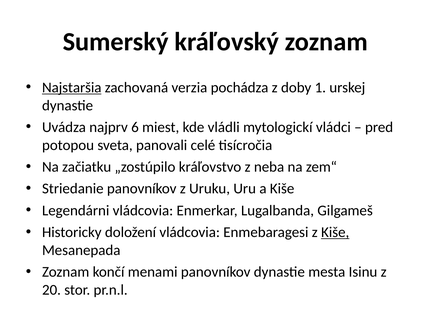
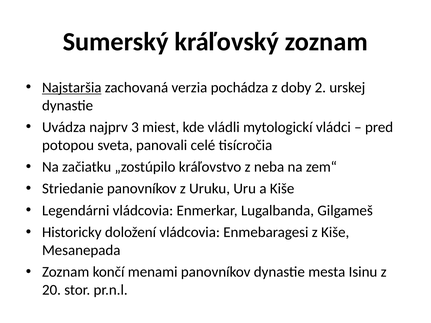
1: 1 -> 2 (320, 88)
6: 6 -> 3 (135, 127)
Kiše underline: present -> none (335, 232)
